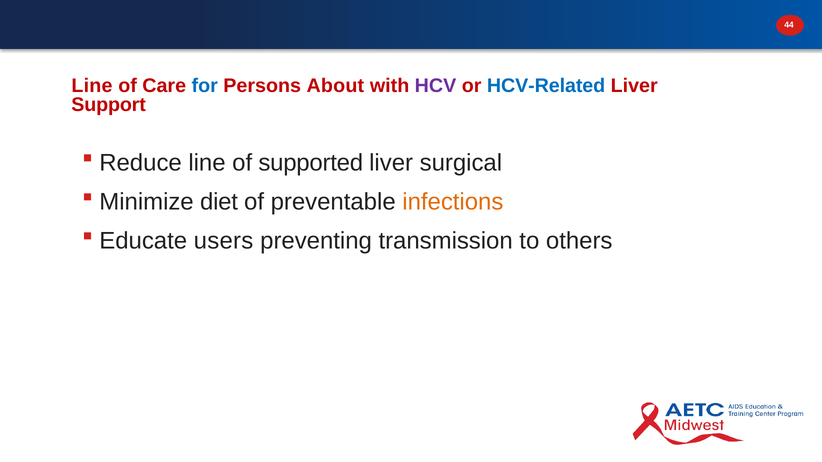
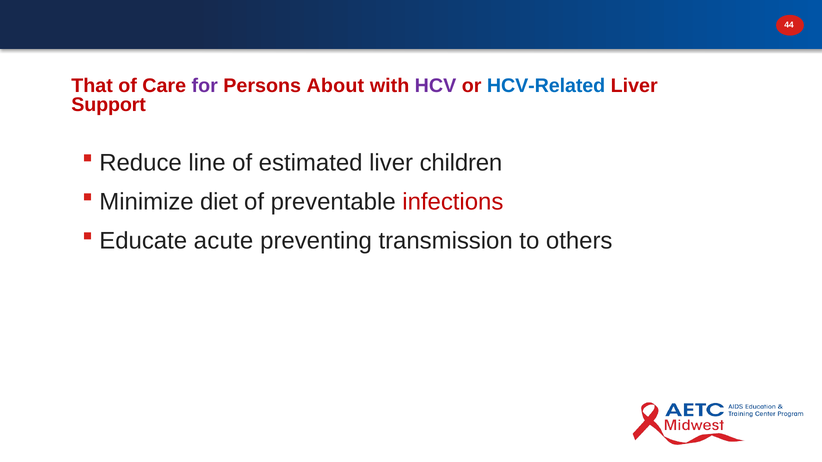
Line: Line -> That (92, 86)
for colour: blue -> purple (205, 86)
supported: supported -> estimated (311, 163)
surgical: surgical -> children (461, 163)
infections colour: orange -> red (453, 202)
users: users -> acute (224, 241)
